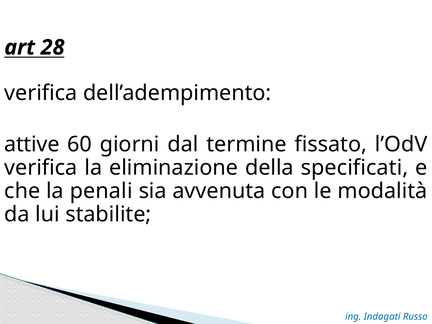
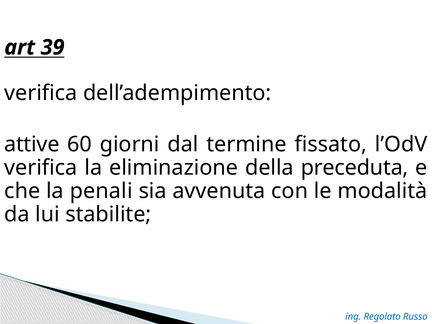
28: 28 -> 39 (53, 47)
specificati: specificati -> preceduta (355, 168)
Indagati: Indagati -> Regolato (382, 317)
